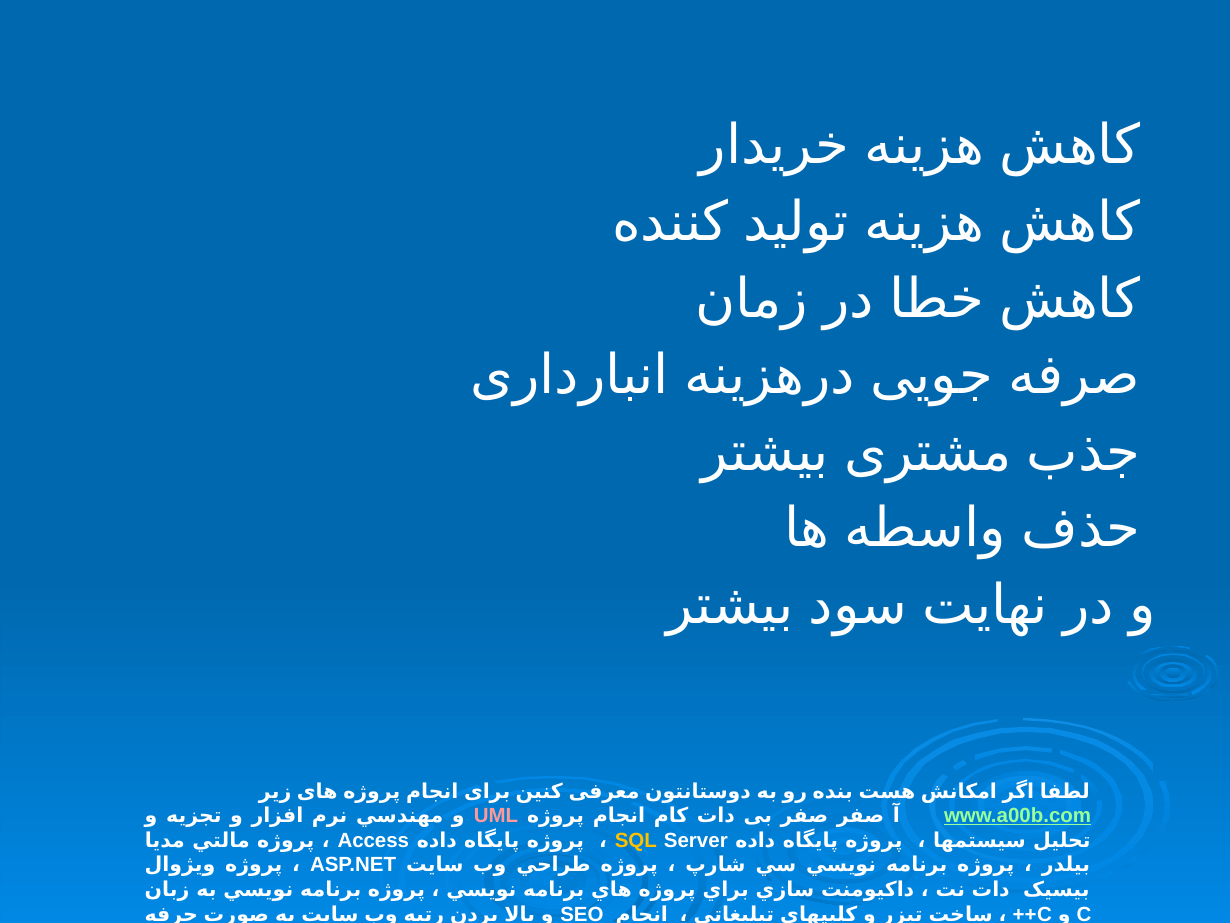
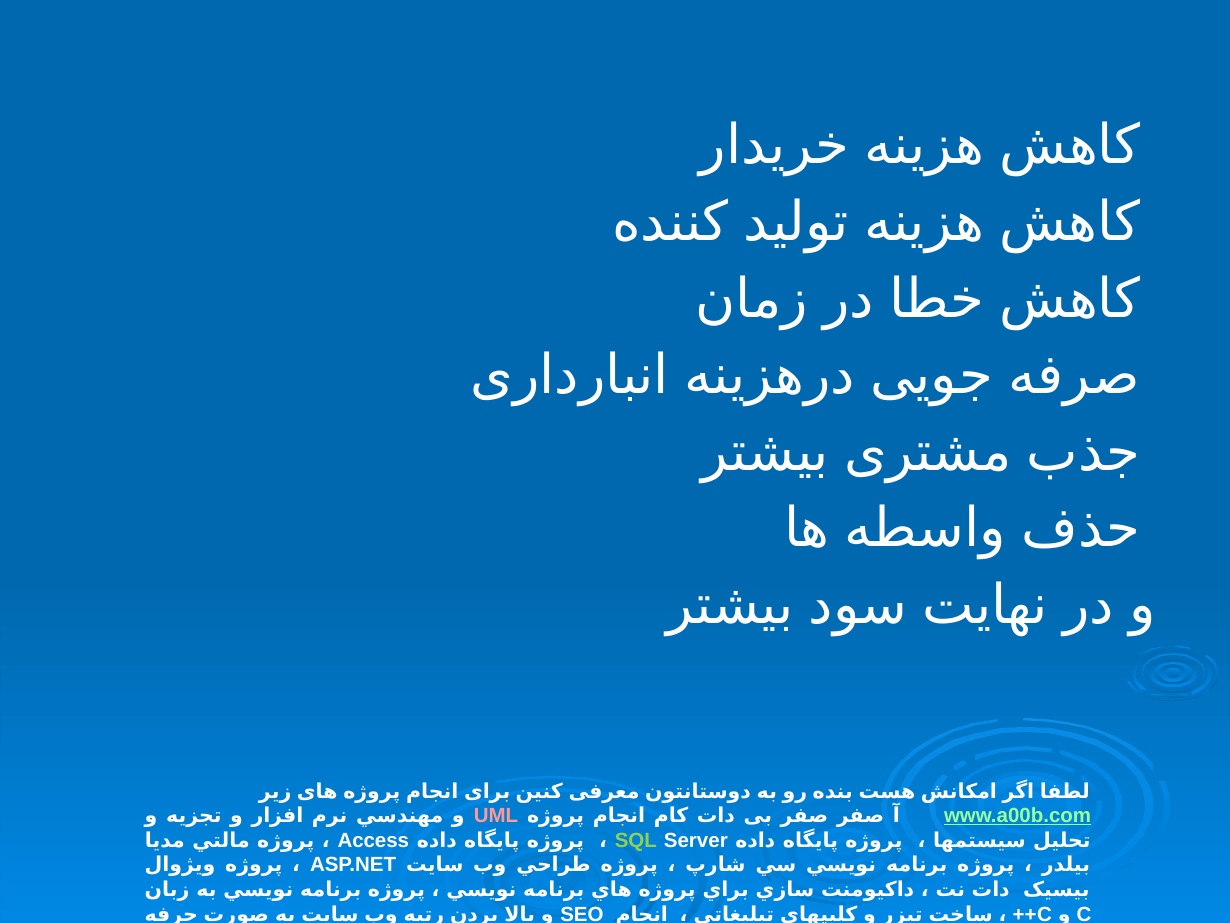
SQL colour: yellow -> light green (636, 840)
